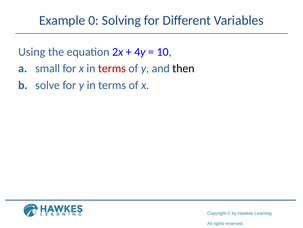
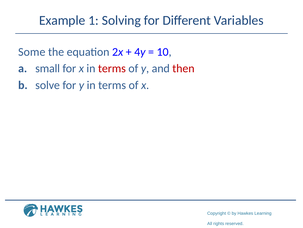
0: 0 -> 1 (94, 20)
Using: Using -> Some (32, 52)
then colour: black -> red (183, 68)
